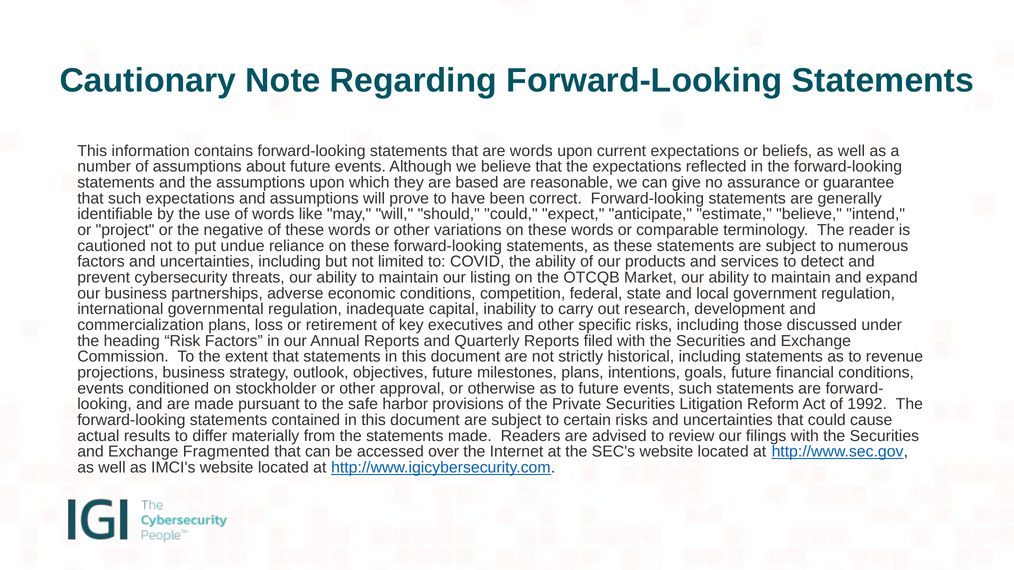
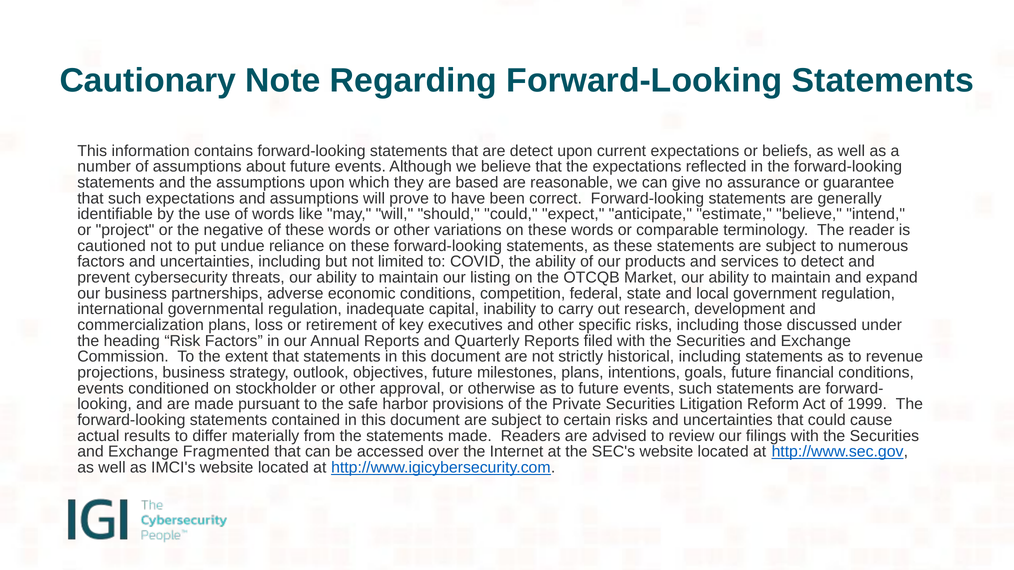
are words: words -> detect (531, 151)
1992: 1992 -> 1999 (867, 404)
